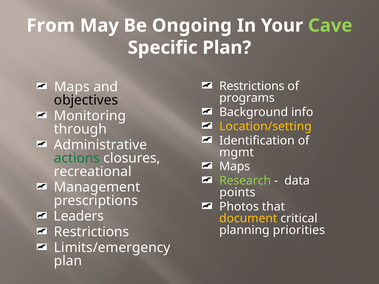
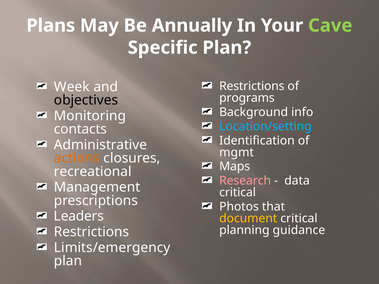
From: From -> Plans (51, 26)
Ongoing: Ongoing -> Annually (192, 26)
Maps: Maps -> Week (72, 87)
Location/setting colour: yellow -> light blue (265, 126)
through: through -> contacts (80, 129)
actions colour: green -> orange (77, 158)
Research colour: light green -> pink (245, 181)
points: points -> critical (238, 193)
priorities: priorities -> guidance (299, 230)
